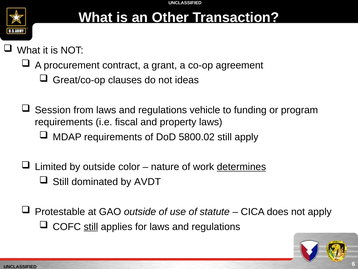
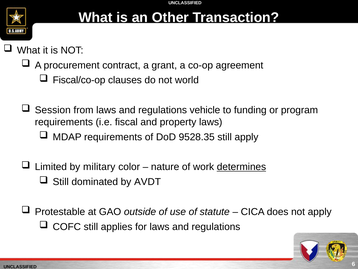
Great/co-op: Great/co-op -> Fiscal/co-op (79, 80)
ideas: ideas -> world (187, 80)
5800.02: 5800.02 -> 9528.35 (197, 137)
by outside: outside -> military (99, 167)
still underline: present -> none (91, 226)
